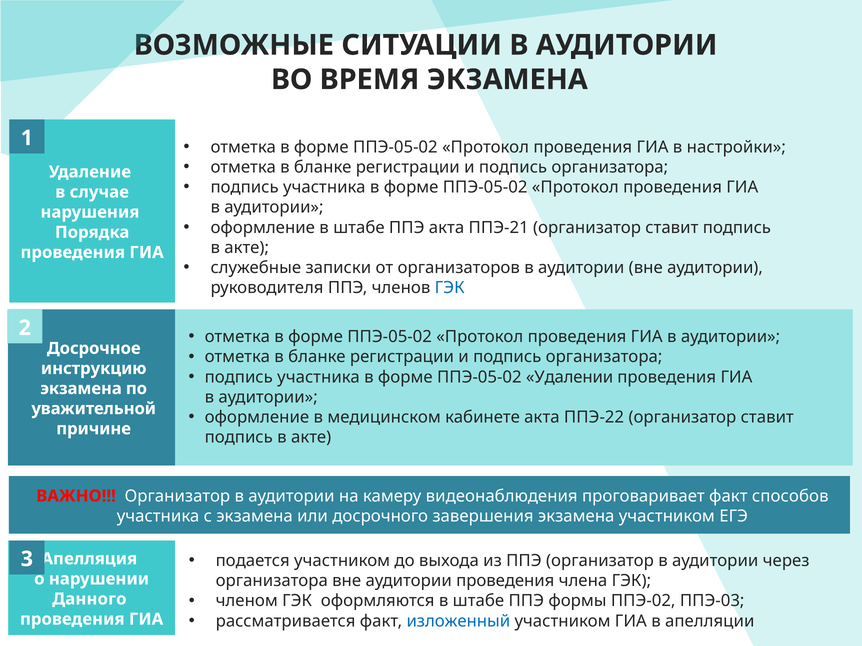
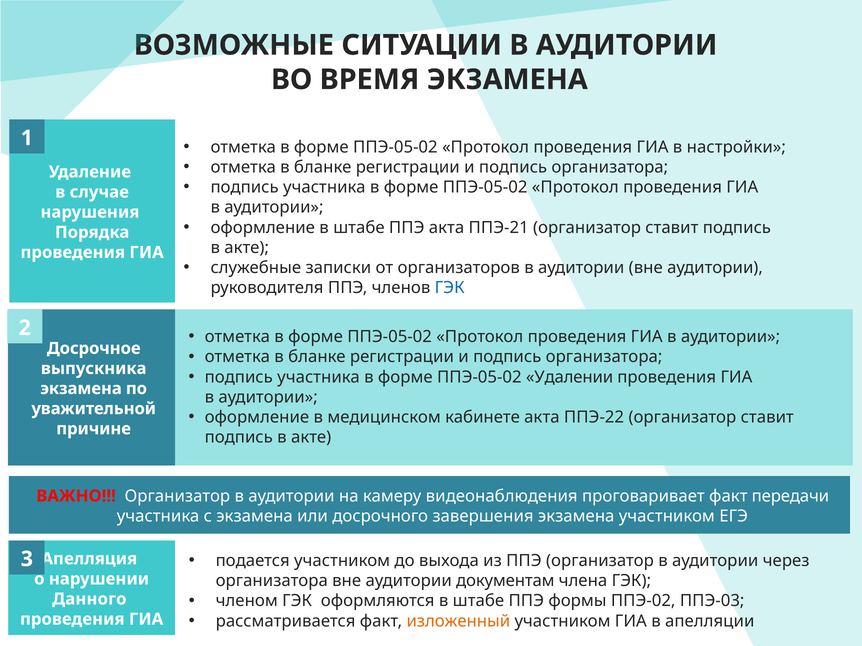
инструкцию: инструкцию -> выпускника (94, 369)
способов: способов -> передачи (790, 496)
аудитории проведения: проведения -> документам (505, 581)
изложенный colour: blue -> orange (458, 621)
